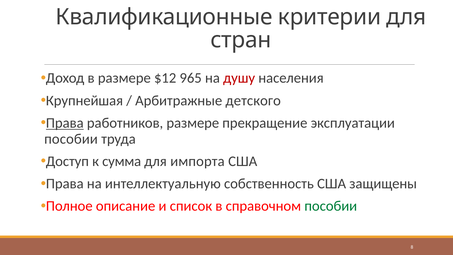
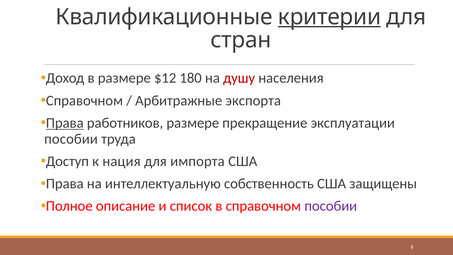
критерии underline: none -> present (329, 17)
965: 965 -> 180 (191, 78)
Крупнейшая: Крупнейшая -> Справочном (84, 101)
детского: детского -> экспорта (253, 101)
сумма: сумма -> нация (122, 161)
пособии colour: green -> purple (331, 206)
